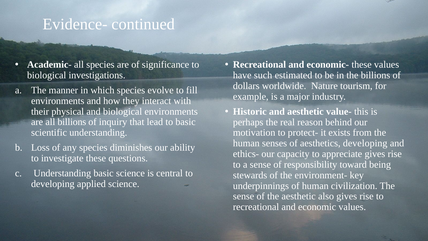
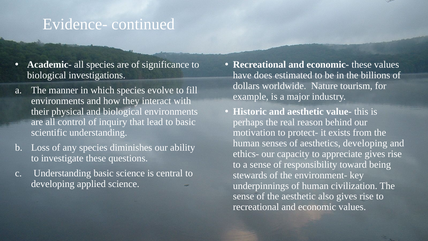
such: such -> does (263, 75)
all billions: billions -> control (72, 122)
